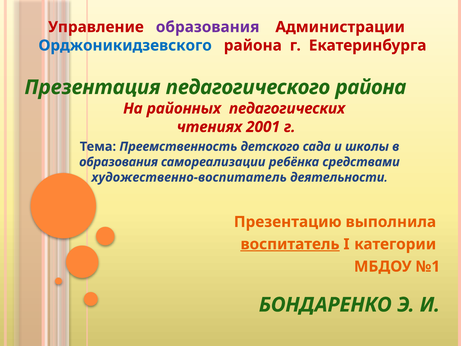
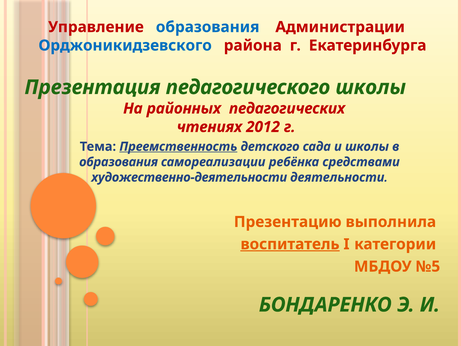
образования colour: purple -> blue (208, 27)
педагогического района: района -> школы (371, 87)
2001: 2001 -> 2012 (263, 127)
Преемственность underline: none -> present (178, 146)
художественно-воспитатель: художественно-воспитатель -> художественно-деятельности (189, 177)
№1: №1 -> №5 (428, 266)
